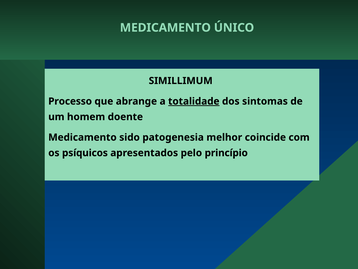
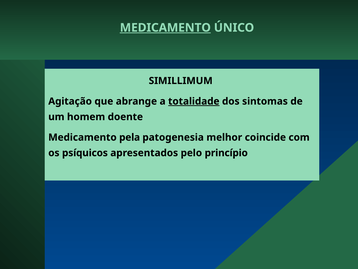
MEDICAMENTO underline: none -> present (165, 28)
Processo: Processo -> Agitação (70, 101)
sido: sido -> pela (130, 137)
